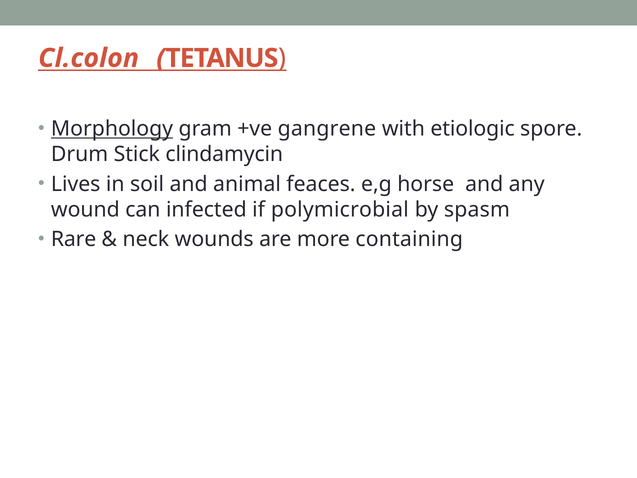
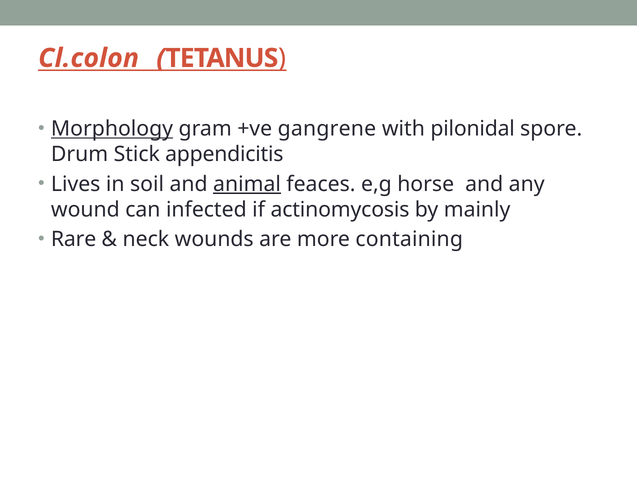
etiologic: etiologic -> pilonidal (473, 129)
clindamycin: clindamycin -> appendicitis (224, 154)
animal underline: none -> present (247, 184)
polymicrobial: polymicrobial -> actinomycosis (340, 210)
spasm: spasm -> mainly (477, 210)
